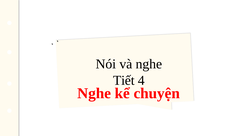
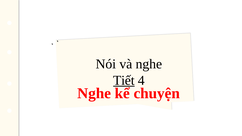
Tiết underline: none -> present (124, 80)
